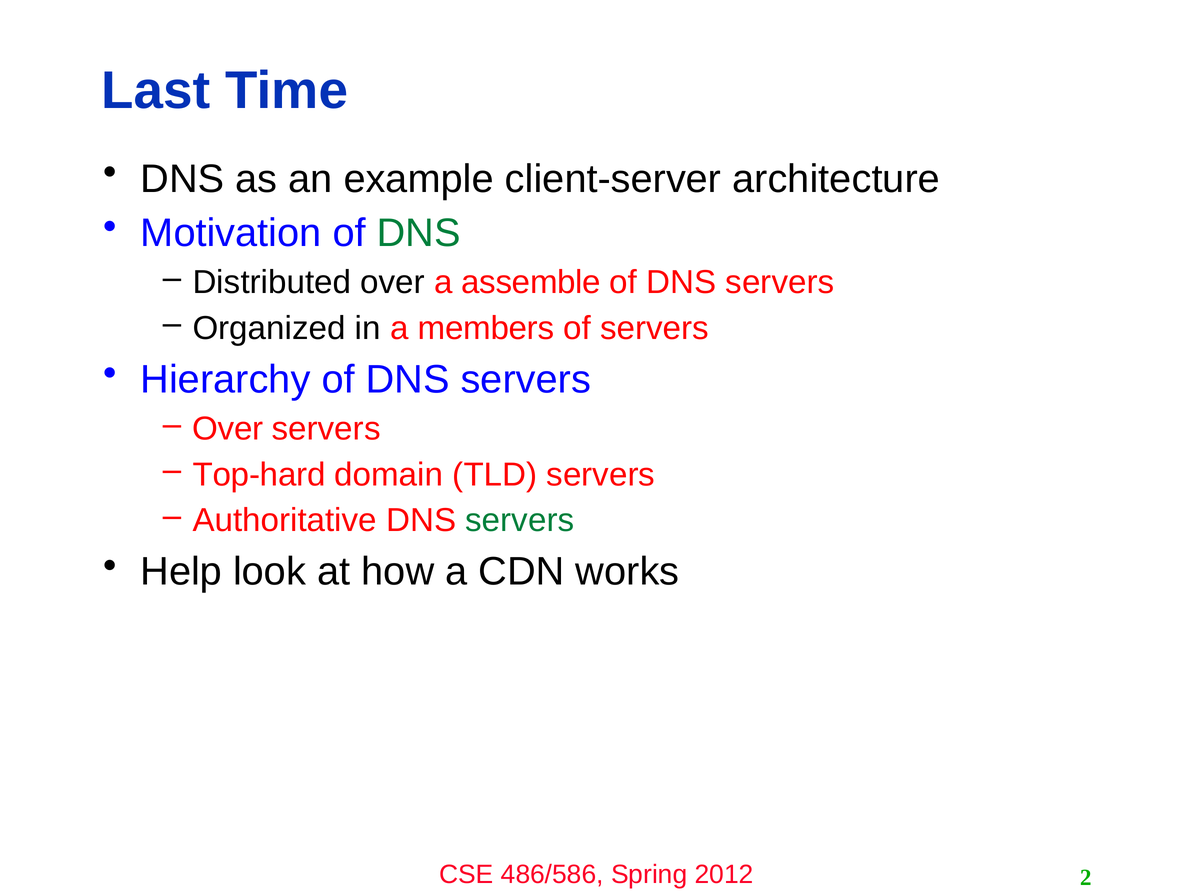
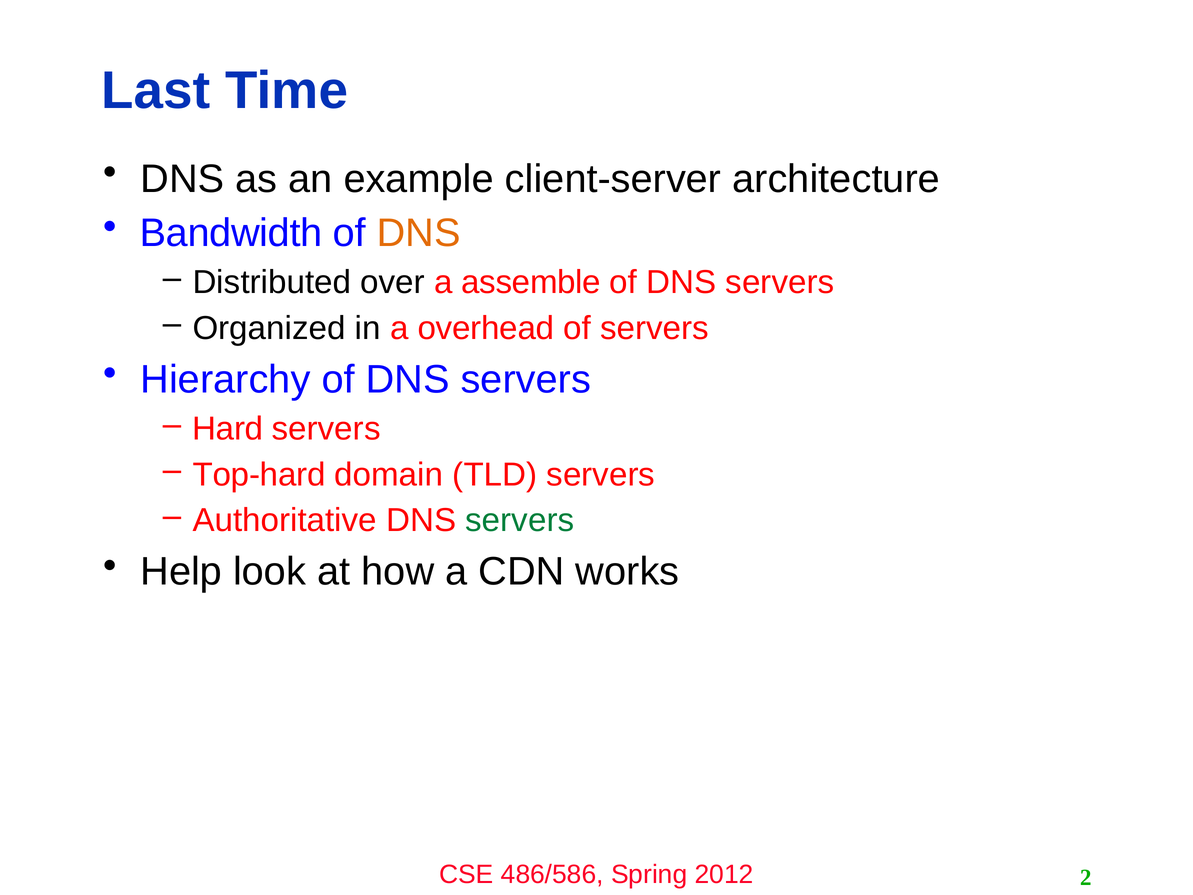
Motivation: Motivation -> Bandwidth (231, 233)
DNS colour: green -> orange (419, 233)
members: members -> overhead (486, 328)
Over: Over -> Hard (228, 429)
